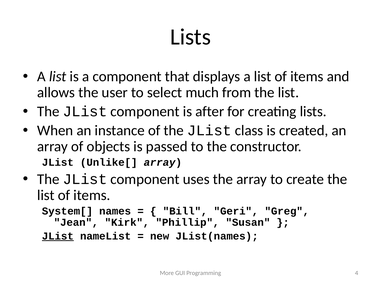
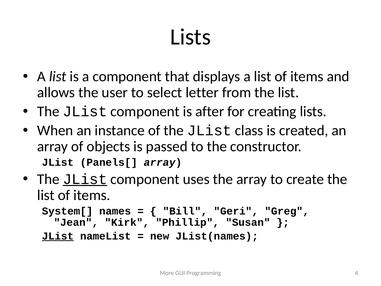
much: much -> letter (202, 93)
Unlike[: Unlike[ -> Panels[ (109, 162)
JList underline: none -> present (85, 179)
